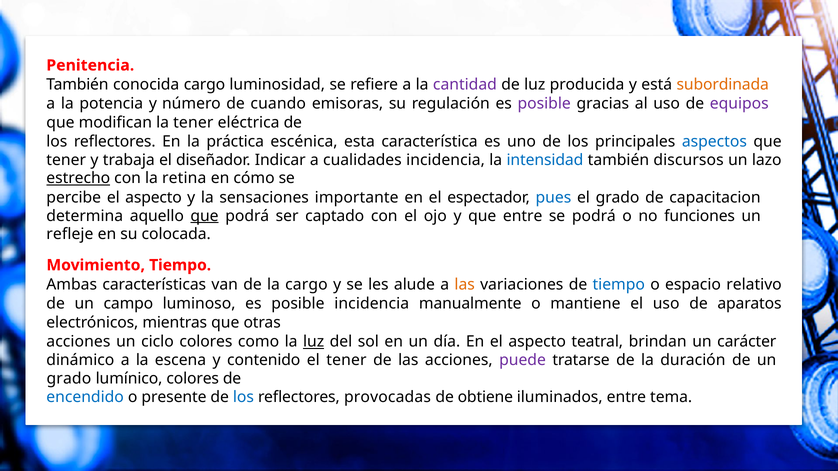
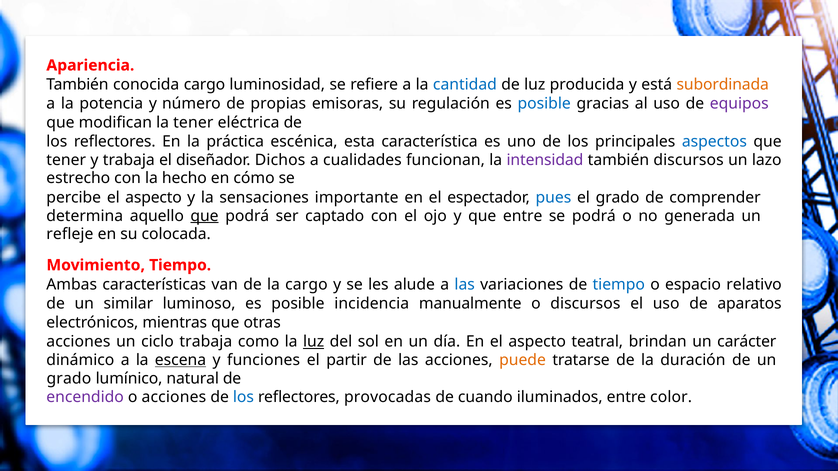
Penitencia: Penitencia -> Apariencia (90, 65)
cantidad colour: purple -> blue (465, 85)
cuando: cuando -> propias (278, 104)
posible colour: purple -> blue (544, 104)
Indicar: Indicar -> Dichos (280, 160)
cualidades incidencia: incidencia -> funcionan (446, 160)
intensidad colour: blue -> purple (545, 160)
estrecho underline: present -> none (78, 178)
retina: retina -> hecho (184, 178)
capacitacion: capacitacion -> comprender (715, 198)
funciones: funciones -> generada (700, 216)
las colour: orange -> blue (465, 285)
campo: campo -> similar (128, 304)
o mantiene: mantiene -> discursos (585, 304)
ciclo colores: colores -> trabaja (206, 342)
escena underline: none -> present (180, 360)
contenido: contenido -> funciones (264, 360)
el tener: tener -> partir (347, 360)
puede colour: purple -> orange (523, 360)
colores: colores -> natural (193, 379)
encendido colour: blue -> purple (85, 397)
o presente: presente -> acciones (174, 397)
obtiene: obtiene -> cuando (485, 397)
tema: tema -> color (671, 397)
